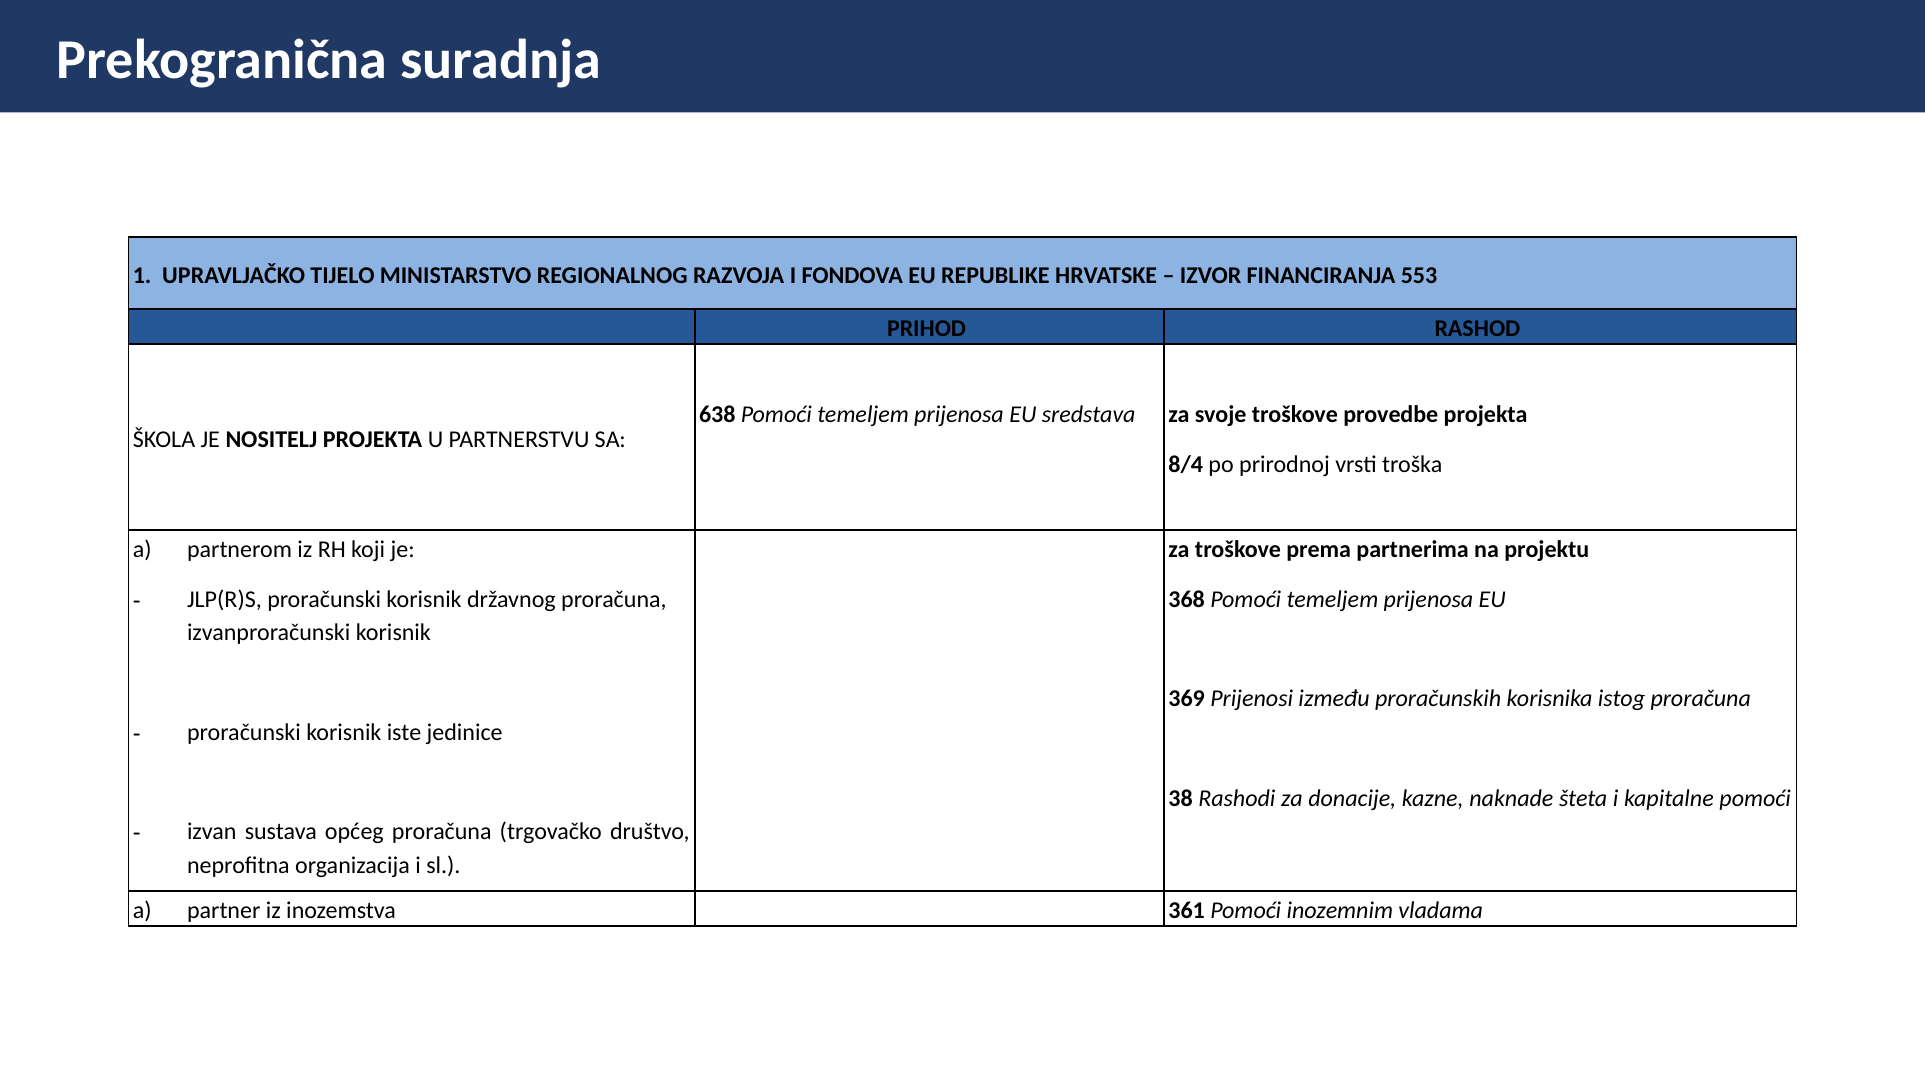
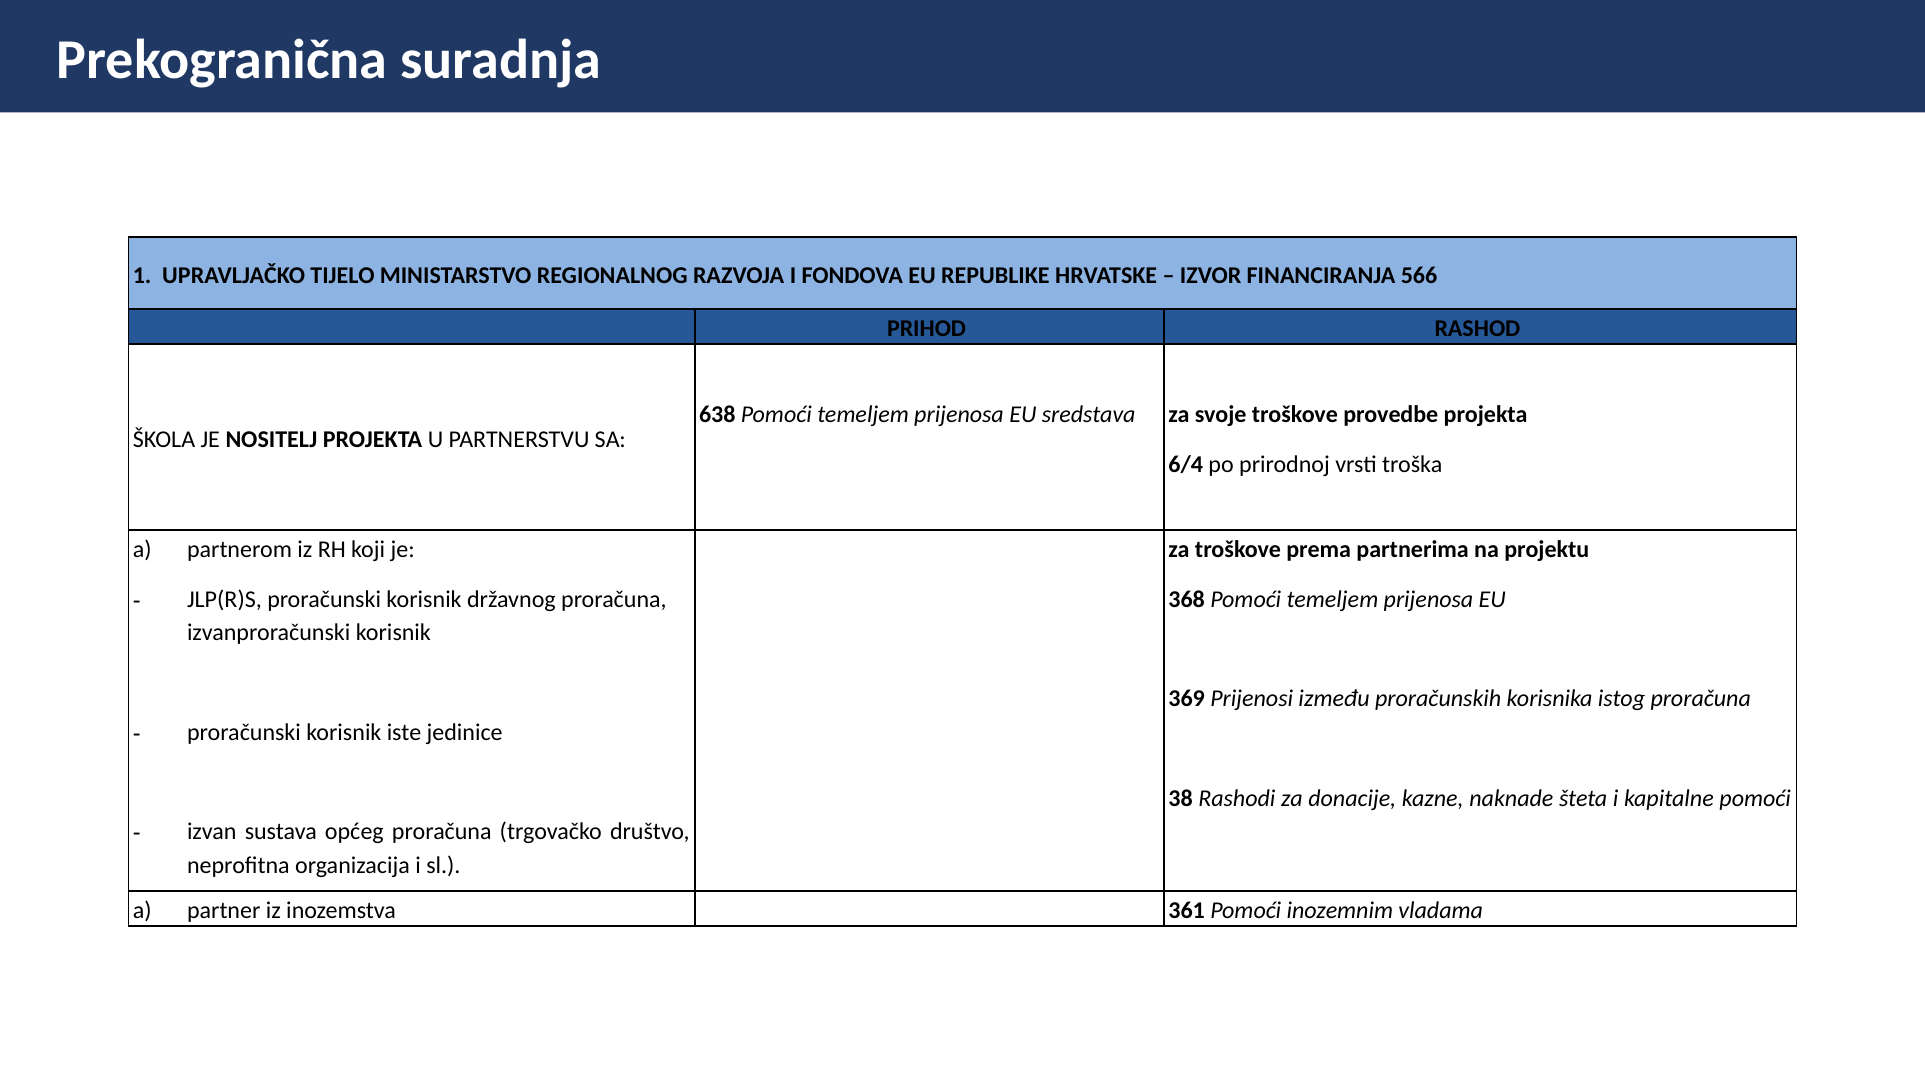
553: 553 -> 566 (1419, 275)
8/4: 8/4 -> 6/4 (1186, 464)
